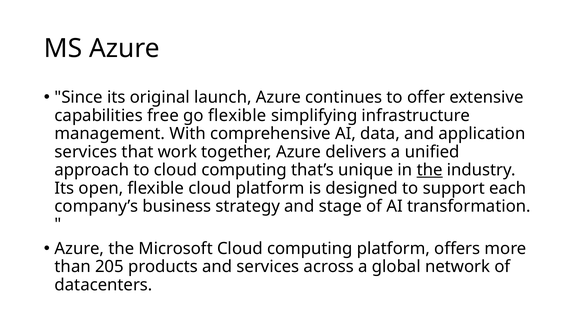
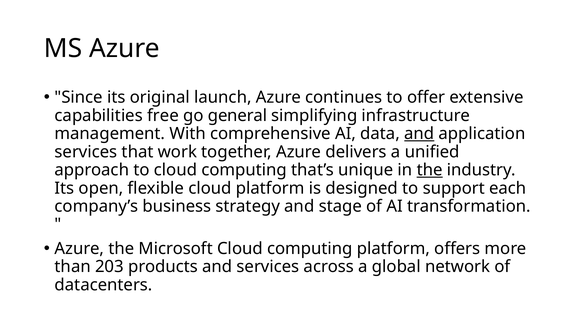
go flexible: flexible -> general (238, 115)
and underline: none -> present (419, 133)
205: 205 -> 203 (109, 266)
